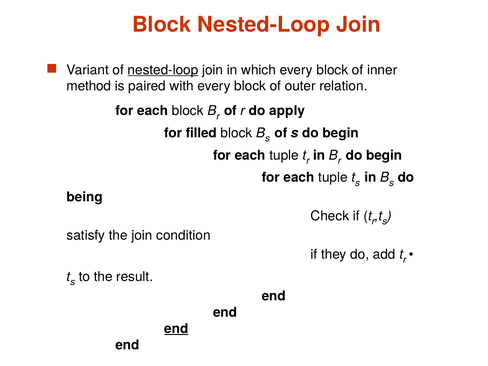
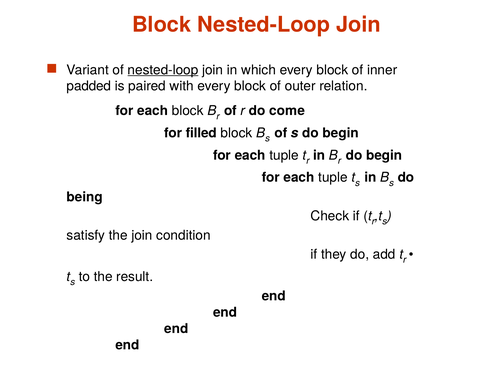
method: method -> padded (89, 86)
apply: apply -> come (287, 111)
end underline: present -> none (176, 329)
